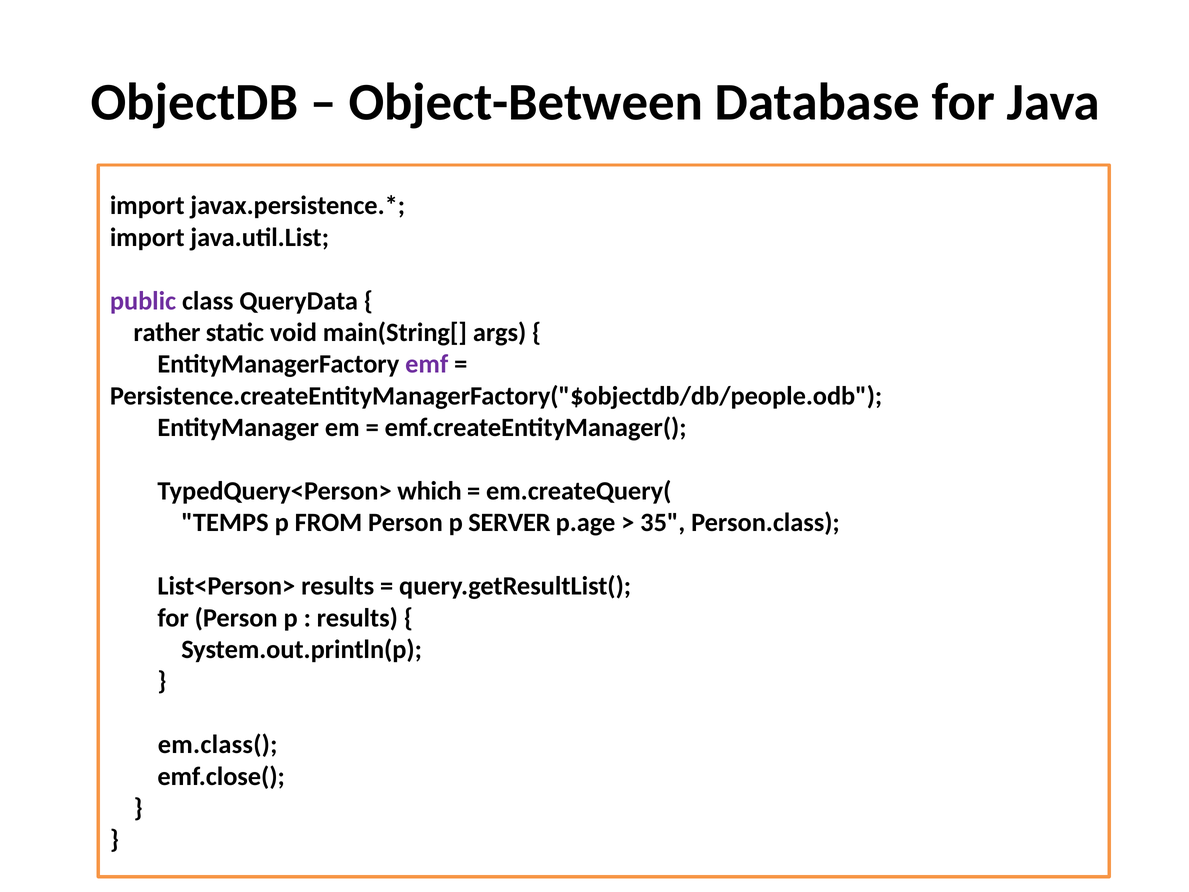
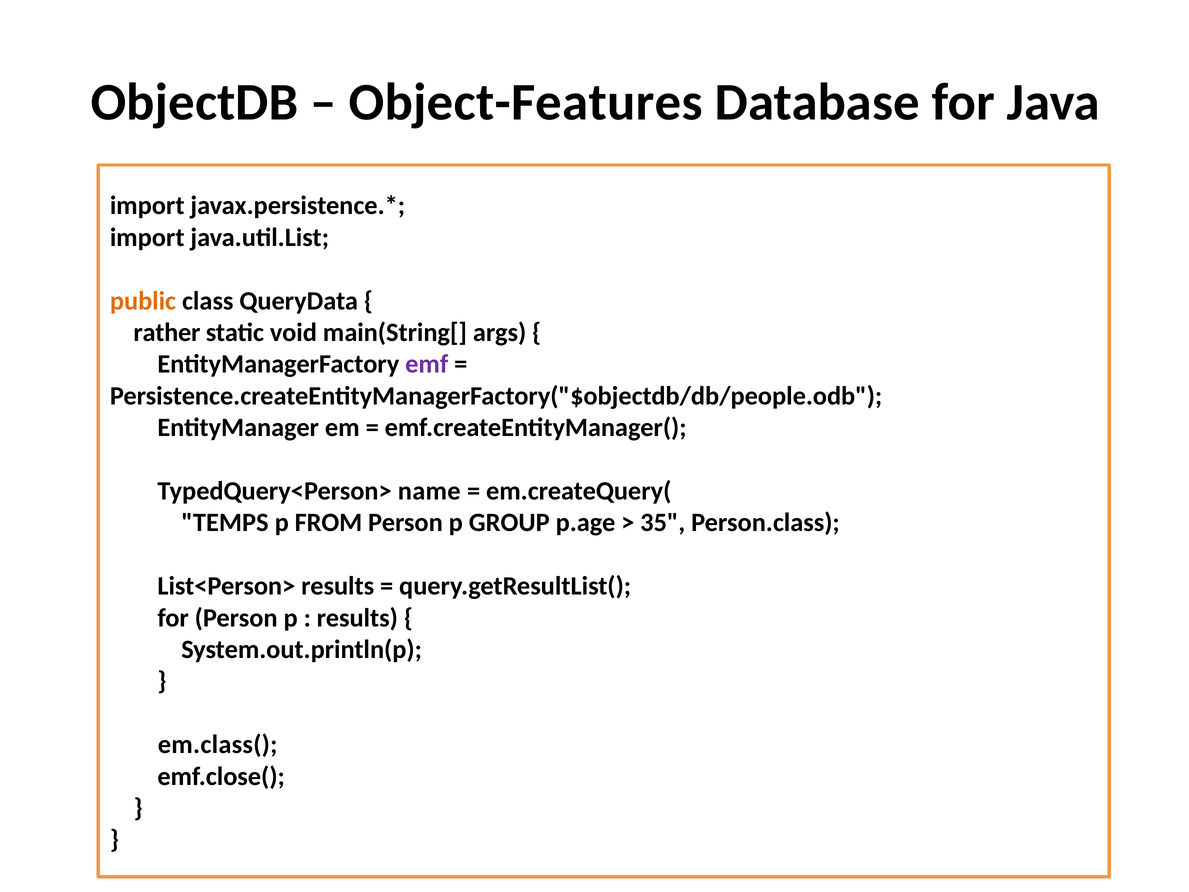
Object-Between: Object-Between -> Object-Features (526, 102)
public colour: purple -> orange (143, 301)
which: which -> name (429, 491)
SERVER: SERVER -> GROUP (509, 523)
